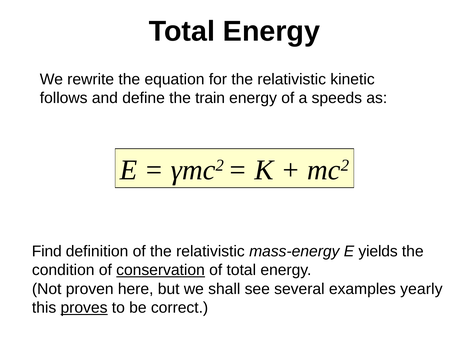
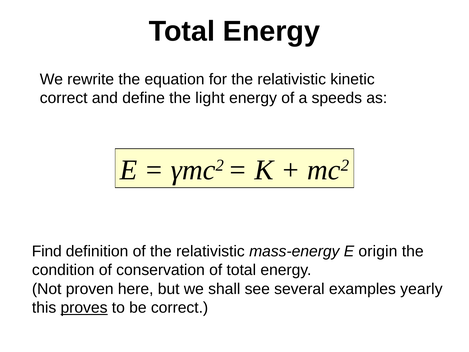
follows: follows -> correct (64, 98)
train: train -> light (210, 98)
yields: yields -> origin (378, 251)
conservation underline: present -> none (161, 270)
